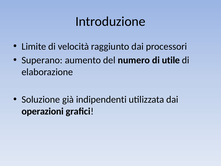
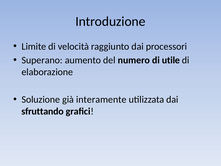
indipendenti: indipendenti -> interamente (101, 99)
operazioni: operazioni -> sfruttando (43, 111)
